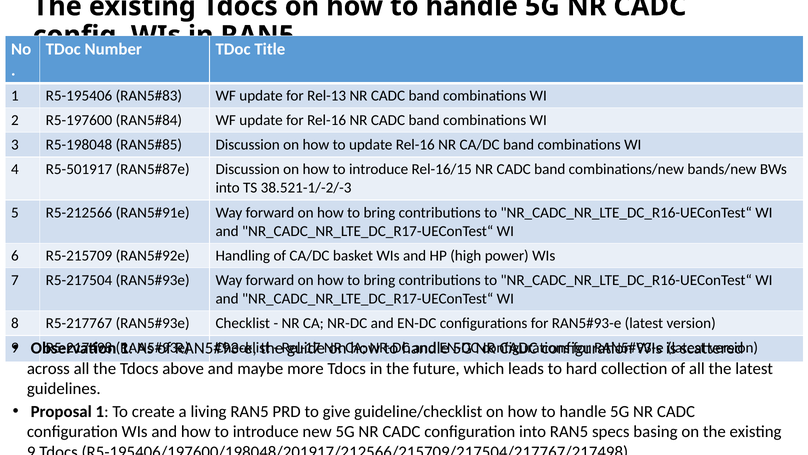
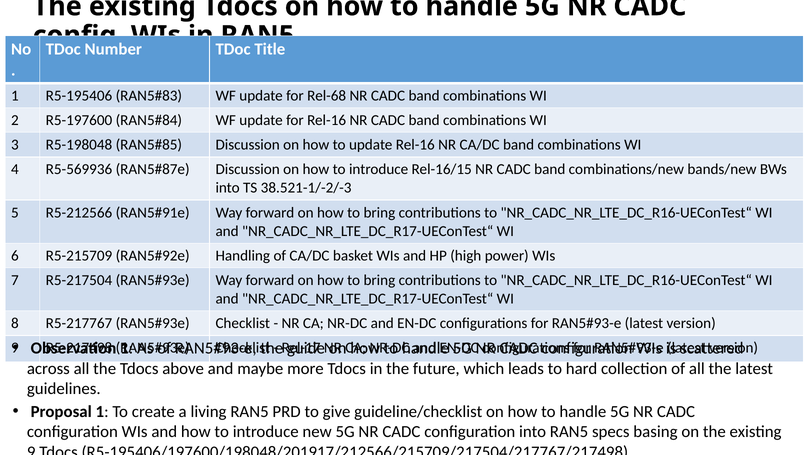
Rel-13: Rel-13 -> Rel-68 (327, 96)
R5-501917: R5-501917 -> R5-569936 (79, 169)
